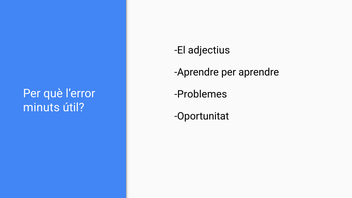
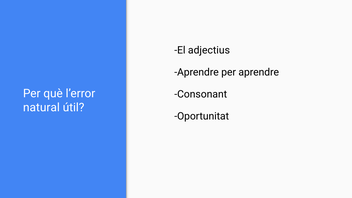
Problemes: Problemes -> Consonant (201, 94)
minuts: minuts -> natural (41, 108)
